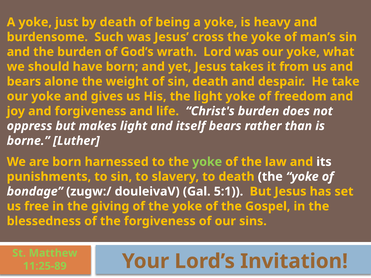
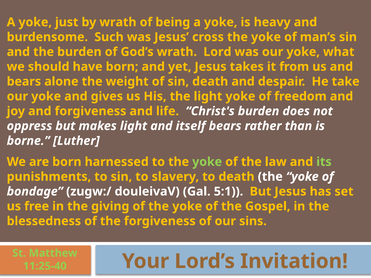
by death: death -> wrath (118, 22)
its colour: white -> light green (324, 162)
11:25-89: 11:25-89 -> 11:25-40 (45, 266)
